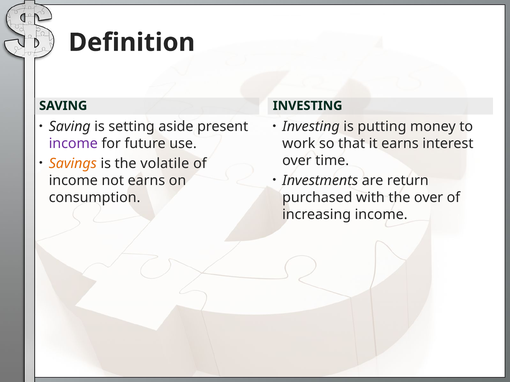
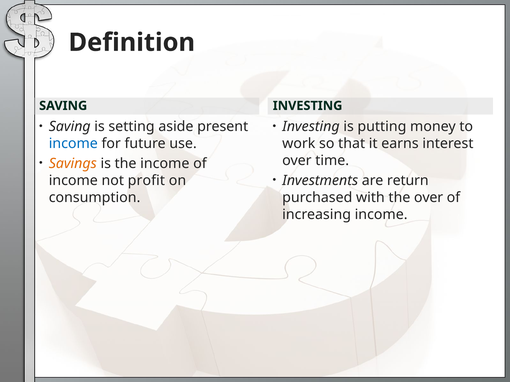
income colour: purple -> blue (73, 144)
the volatile: volatile -> income (165, 164)
not earns: earns -> profit (146, 181)
